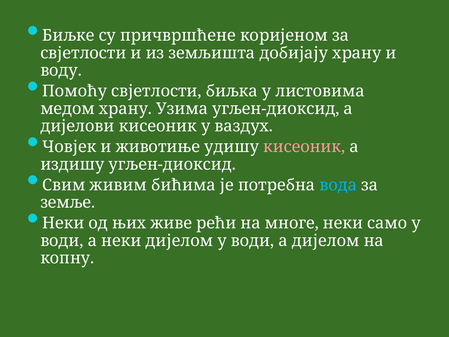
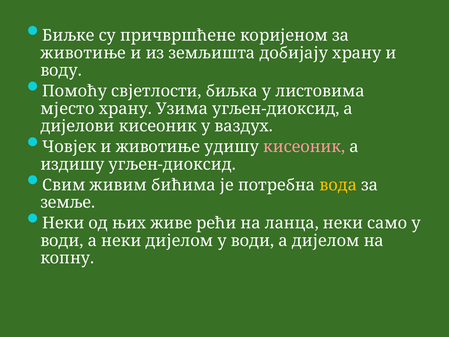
свјетлости: свјетлости -> животиње (83, 53)
медом: медом -> мјесто (67, 109)
вода colour: light blue -> yellow (338, 185)
многе: многе -> ланца (292, 223)
